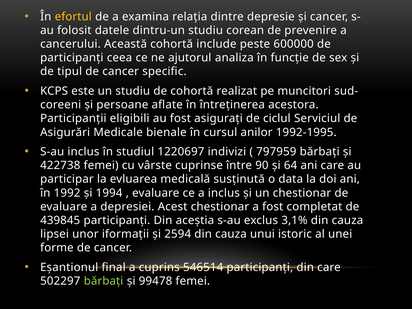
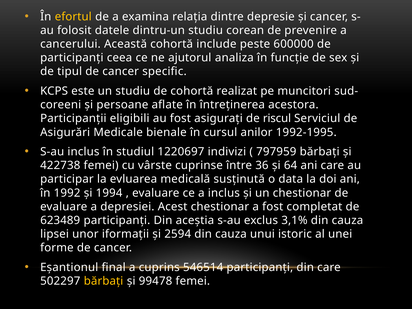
ciclul: ciclul -> riscul (277, 118)
90: 90 -> 36 (262, 165)
439845: 439845 -> 623489 (60, 220)
bărbați colour: light green -> yellow (104, 281)
